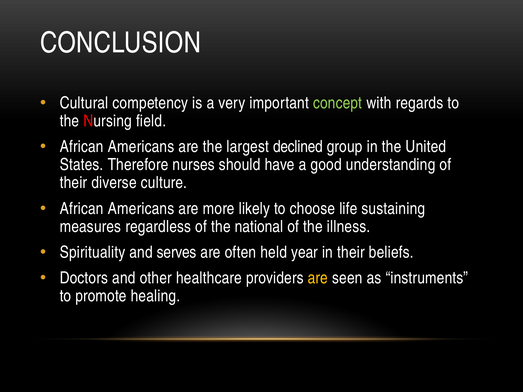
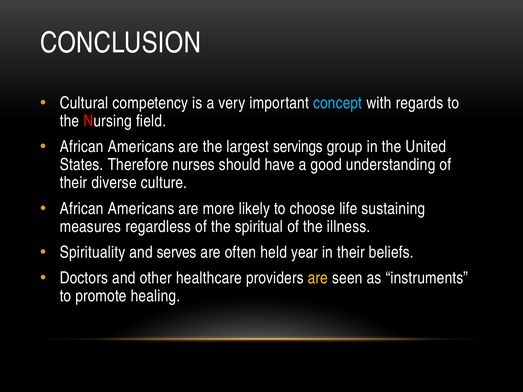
concept colour: light green -> light blue (338, 103)
declined: declined -> servings (298, 147)
national: national -> spiritual (259, 227)
